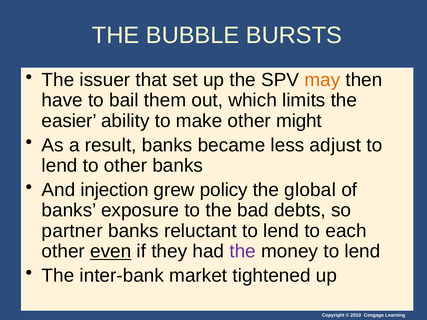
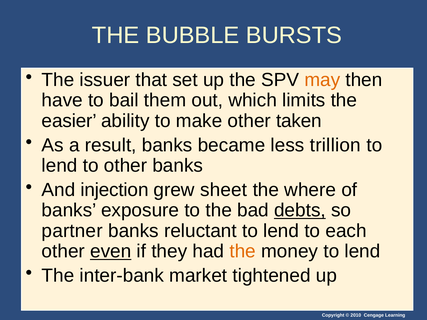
might: might -> taken (299, 121)
adjust: adjust -> trillion (335, 145)
policy: policy -> sheet (224, 190)
global: global -> where (310, 190)
debts underline: none -> present (300, 211)
the colour: purple -> orange (243, 252)
